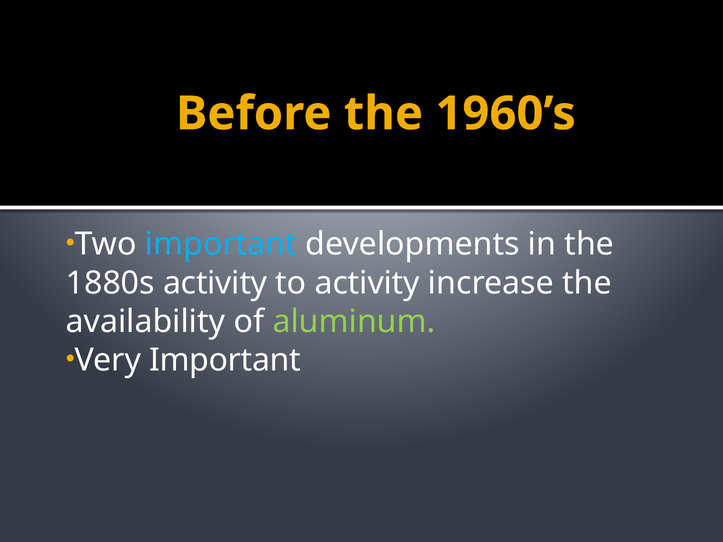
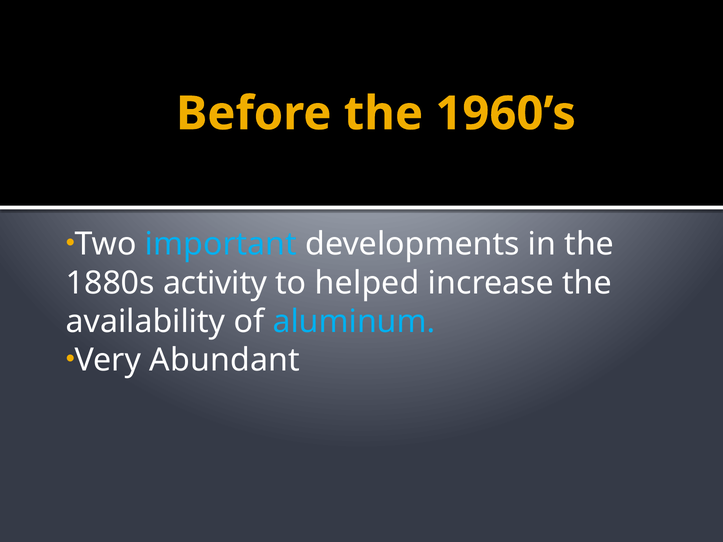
to activity: activity -> helped (367, 283)
aluminum colour: light green -> light blue (354, 322)
Very Important: Important -> Abundant (225, 360)
